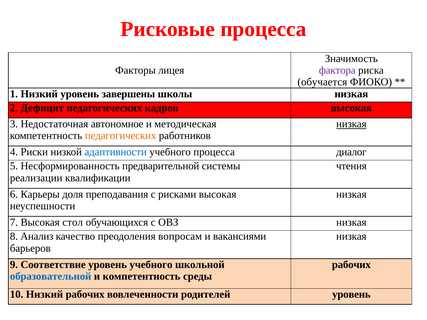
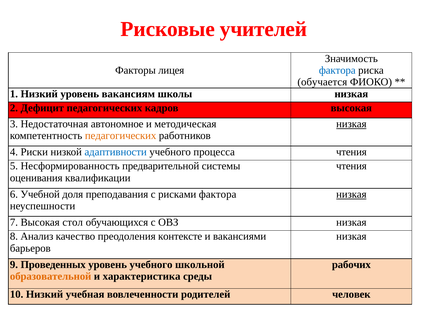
Рисковые процесса: процесса -> учителей (263, 29)
фактора colour: purple -> blue (337, 70)
завершены: завершены -> вакансиям (128, 94)
процесса диалог: диалог -> чтения (351, 152)
реализации: реализации -> оценивания (36, 178)
Карьеры: Карьеры -> Учебной (40, 194)
рисками высокая: высокая -> фактора (218, 194)
низкая underline: none -> present (351, 194)
вопросам: вопросам -> контексте (180, 237)
Соответствие: Соответствие -> Проведенных (53, 265)
образовательной colour: blue -> orange (51, 277)
и компетентность: компетентность -> характеристика (142, 277)
Низкий рабочих: рабочих -> учебная (85, 295)
родителей уровень: уровень -> человек (351, 295)
